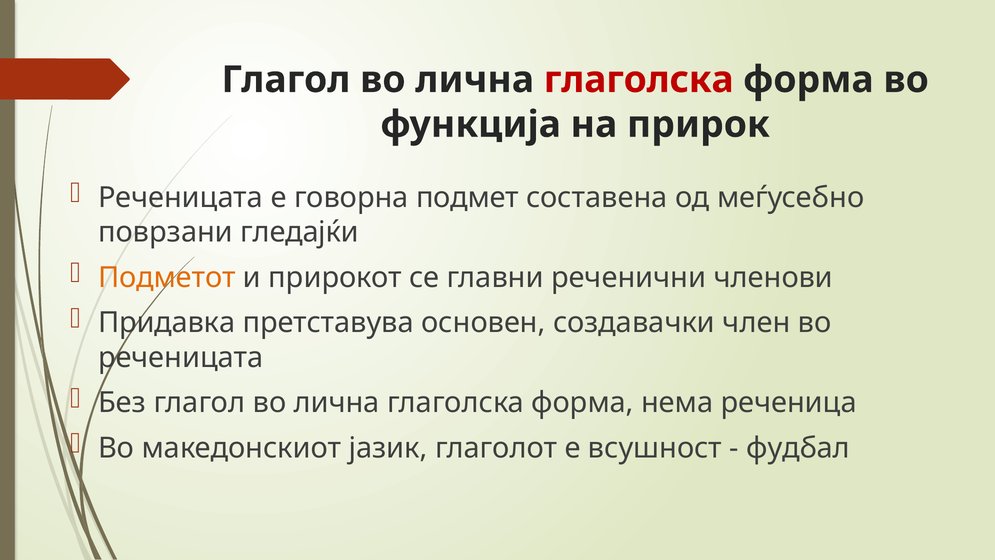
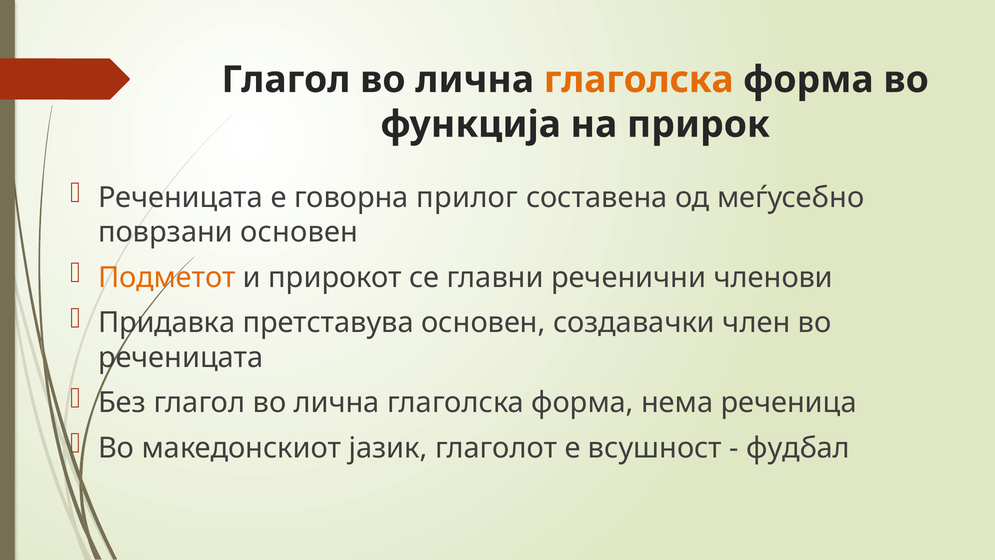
глаголска colour: red -> orange (639, 80)
подмет: подмет -> прилог (467, 197)
поврзани гледајќи: гледајќи -> основен (299, 232)
